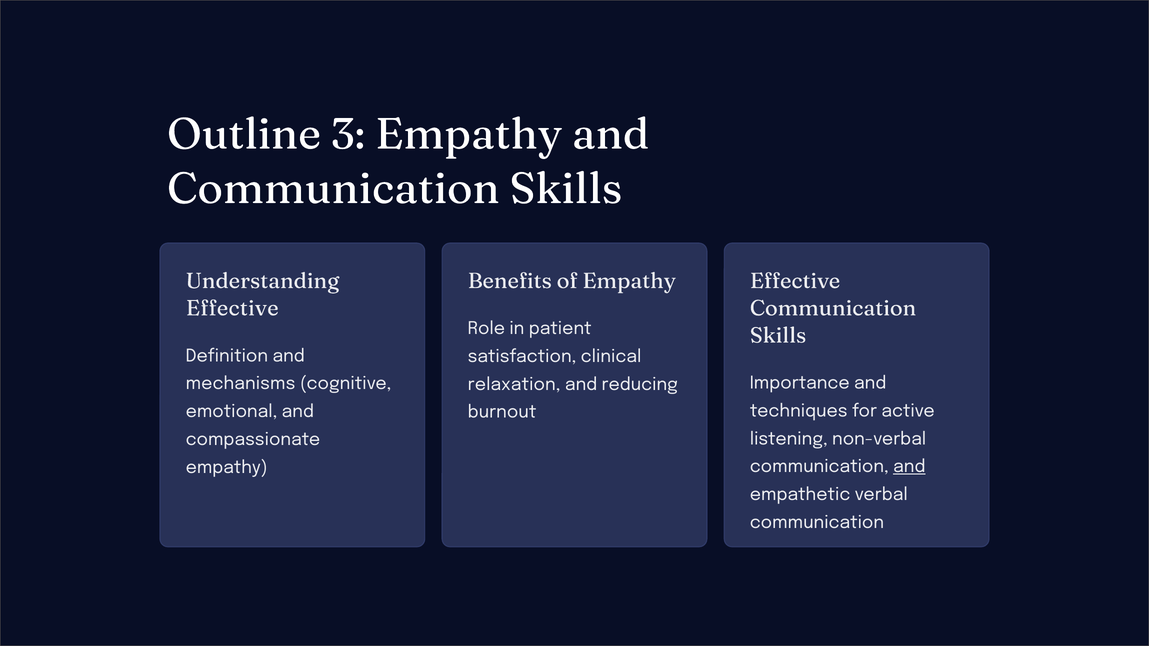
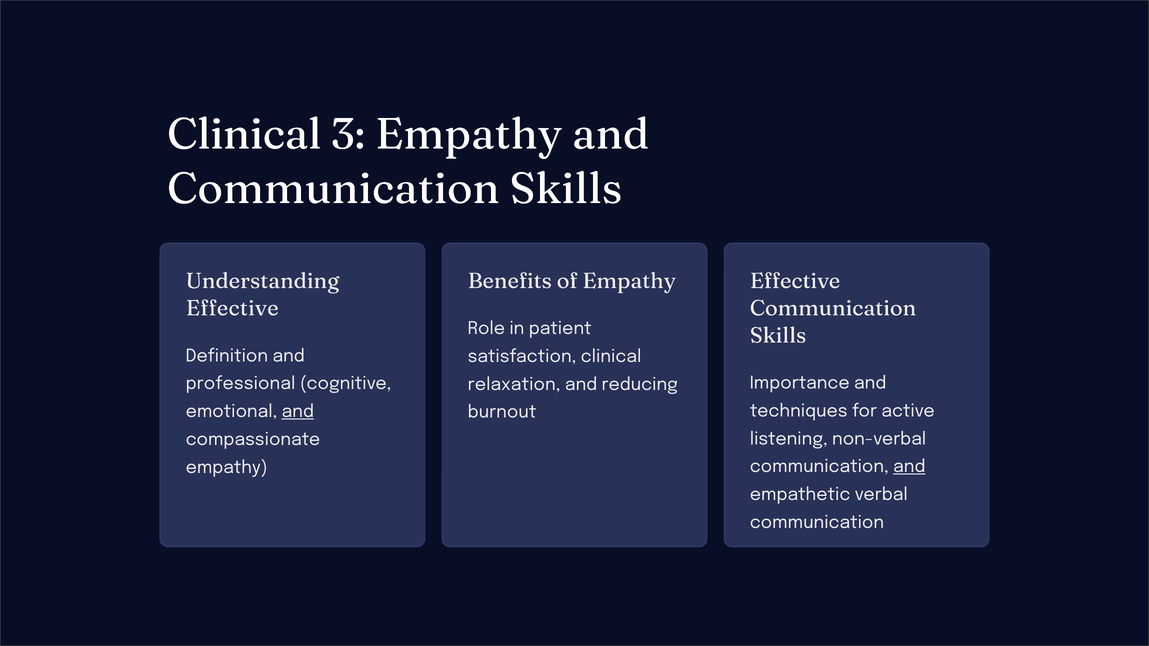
Outline: Outline -> Clinical (244, 134)
mechanisms: mechanisms -> professional (241, 384)
and underline: none -> present (298, 412)
